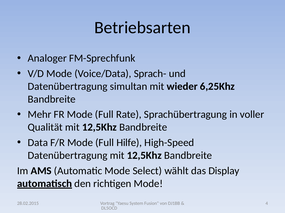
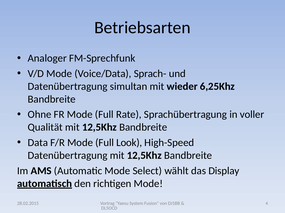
Mehr: Mehr -> Ohne (40, 115)
Hilfe: Hilfe -> Look (129, 143)
